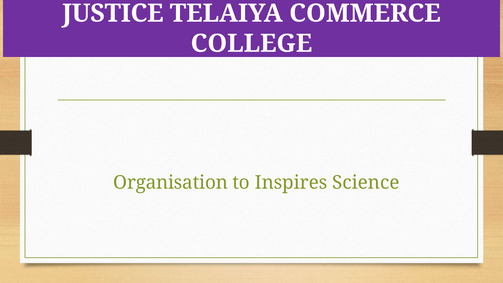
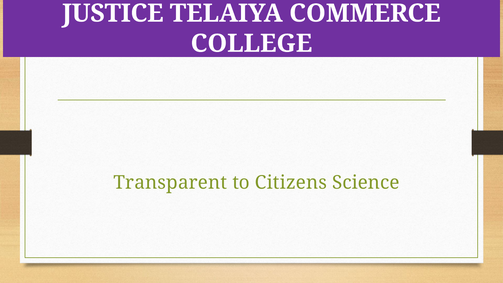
Organisation: Organisation -> Transparent (170, 183)
Inspires: Inspires -> Citizens (291, 183)
